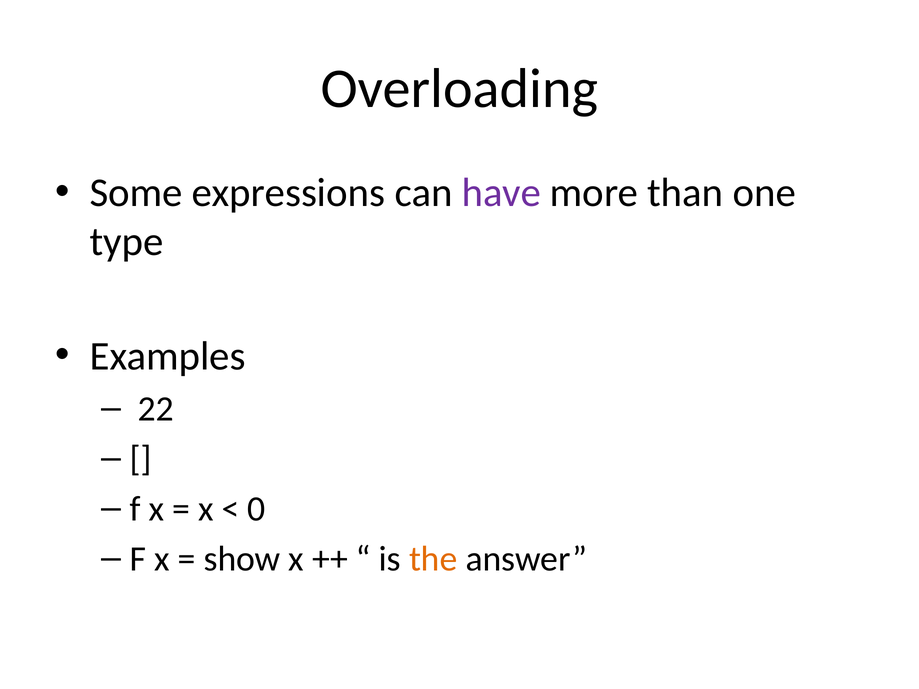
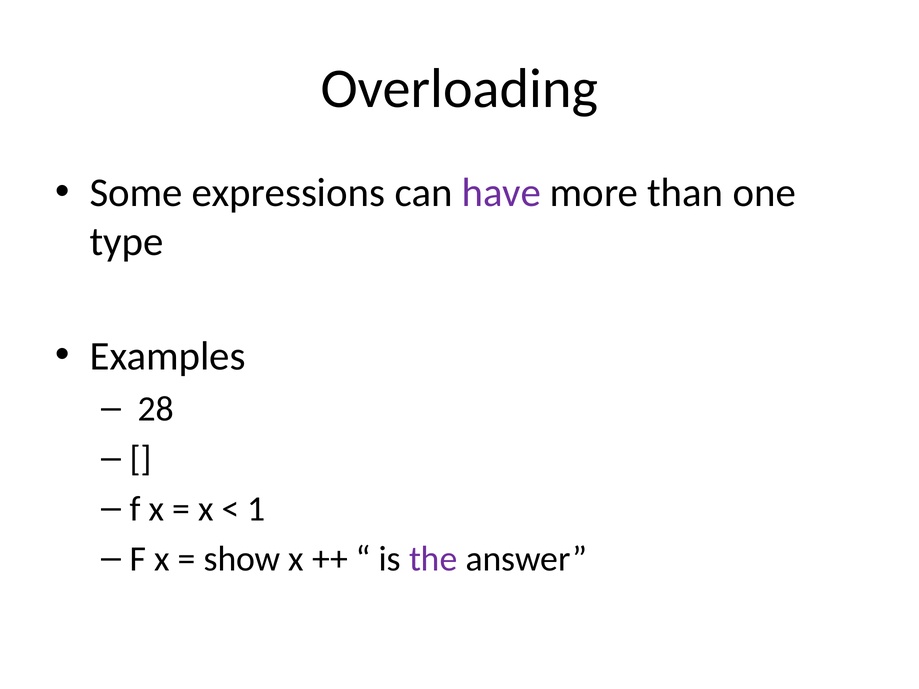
22: 22 -> 28 (156, 409)
0: 0 -> 1 (256, 509)
the colour: orange -> purple (433, 559)
